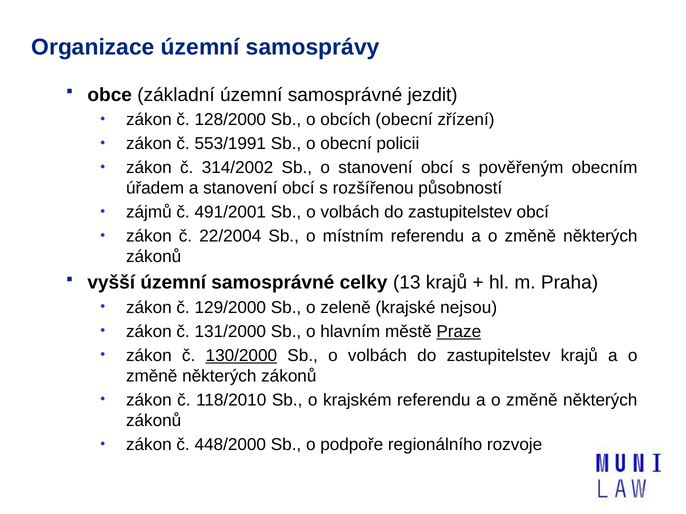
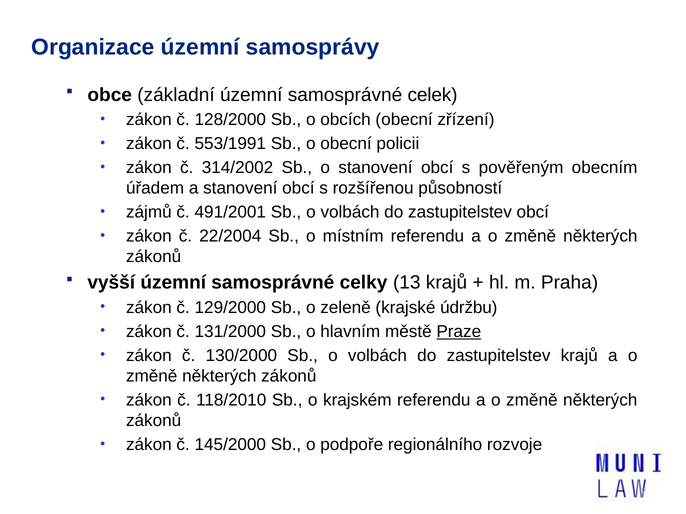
jezdit: jezdit -> celek (433, 95)
nejsou: nejsou -> údržbu (469, 308)
130/2000 underline: present -> none (241, 356)
448/2000: 448/2000 -> 145/2000 (230, 445)
